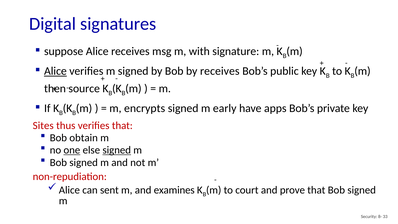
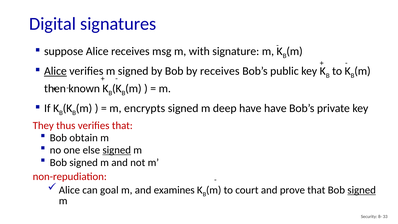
source: source -> known (84, 88)
early: early -> deep (225, 108)
have apps: apps -> have (275, 108)
Sites: Sites -> They (43, 125)
one underline: present -> none (72, 150)
sent: sent -> goal (109, 190)
signed underline: none -> present (362, 190)
